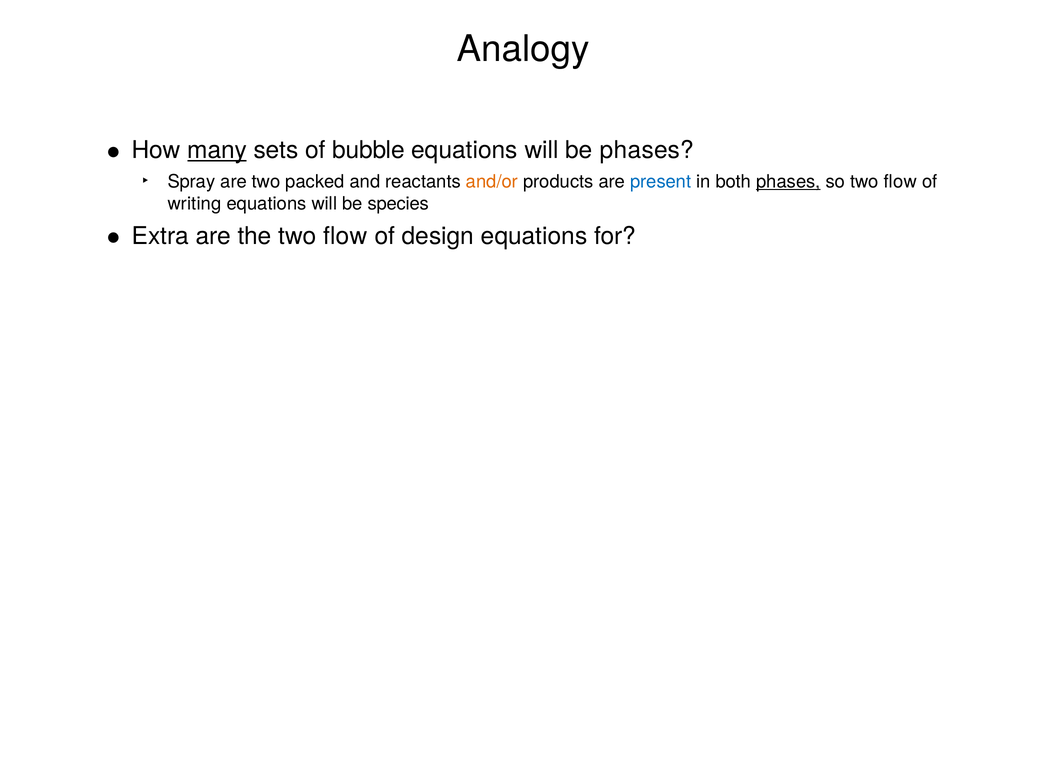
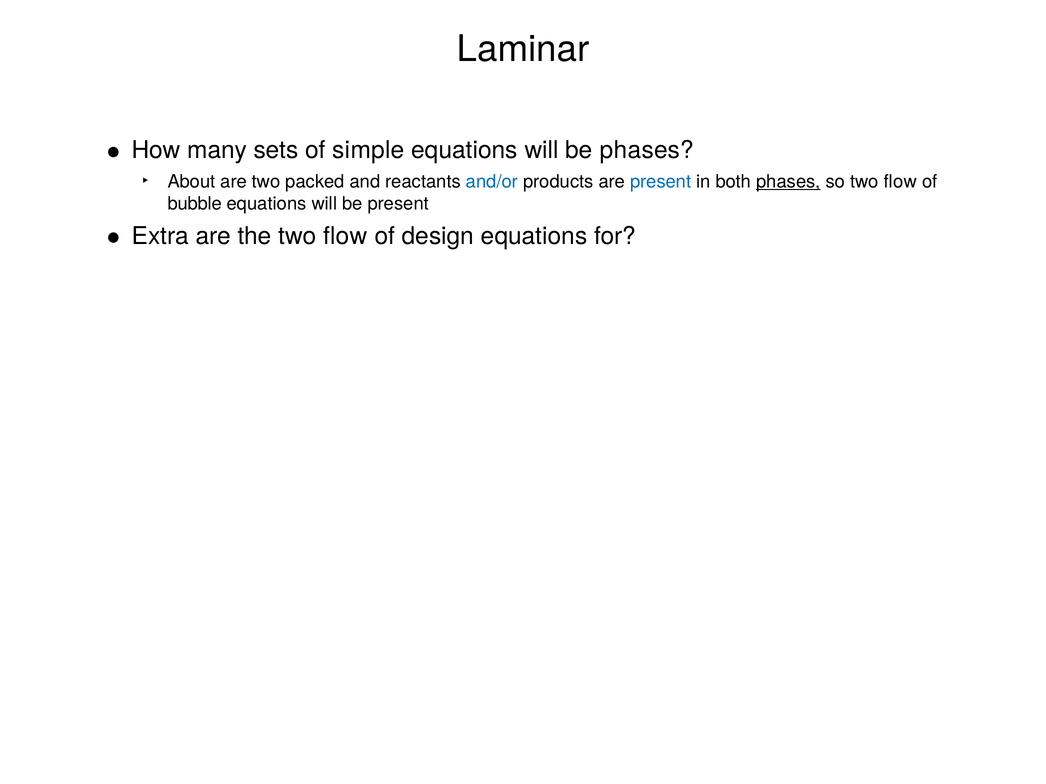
Analogy: Analogy -> Laminar (523, 49)
many underline: present -> none (217, 150)
bubble: bubble -> simple (368, 150)
Spray: Spray -> About (191, 182)
and/or colour: orange -> blue (492, 182)
writing: writing -> bubble (195, 204)
be species: species -> present (398, 204)
